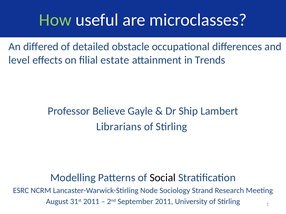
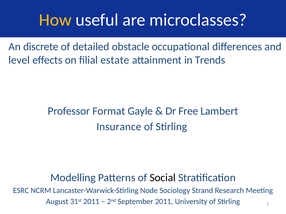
How colour: light green -> yellow (55, 20)
differed: differed -> discrete (41, 47)
Believe: Believe -> Format (109, 111)
Ship: Ship -> Free (188, 111)
Librarians: Librarians -> Insurance (119, 127)
